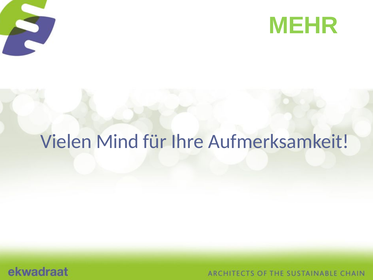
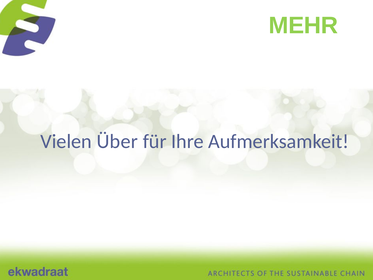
Mind: Mind -> Über (117, 141)
